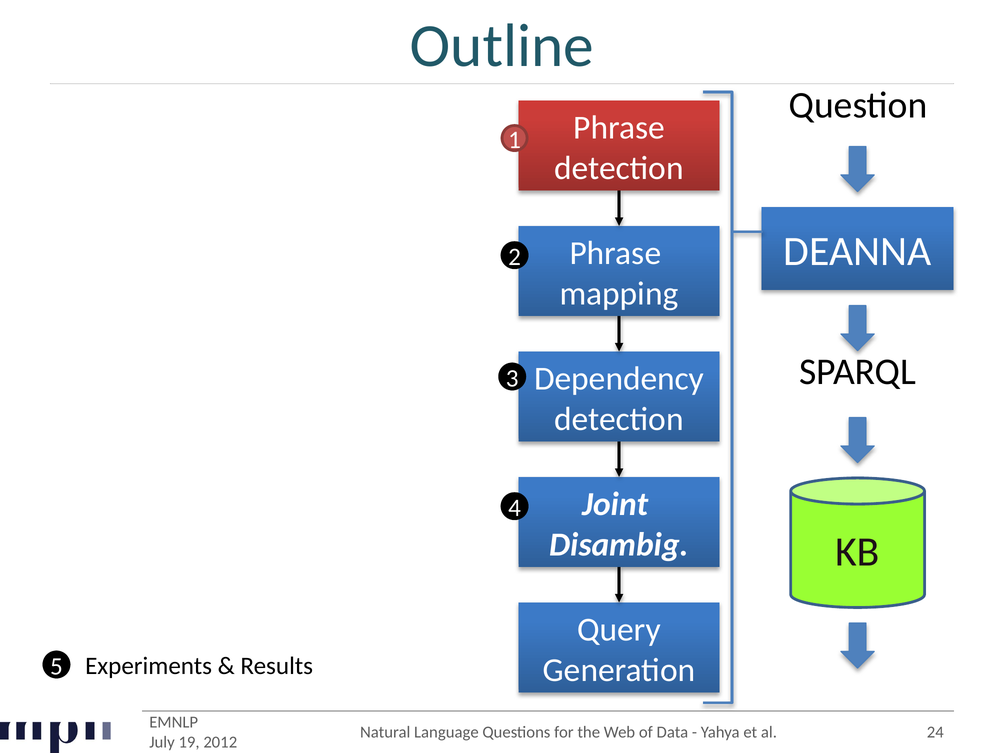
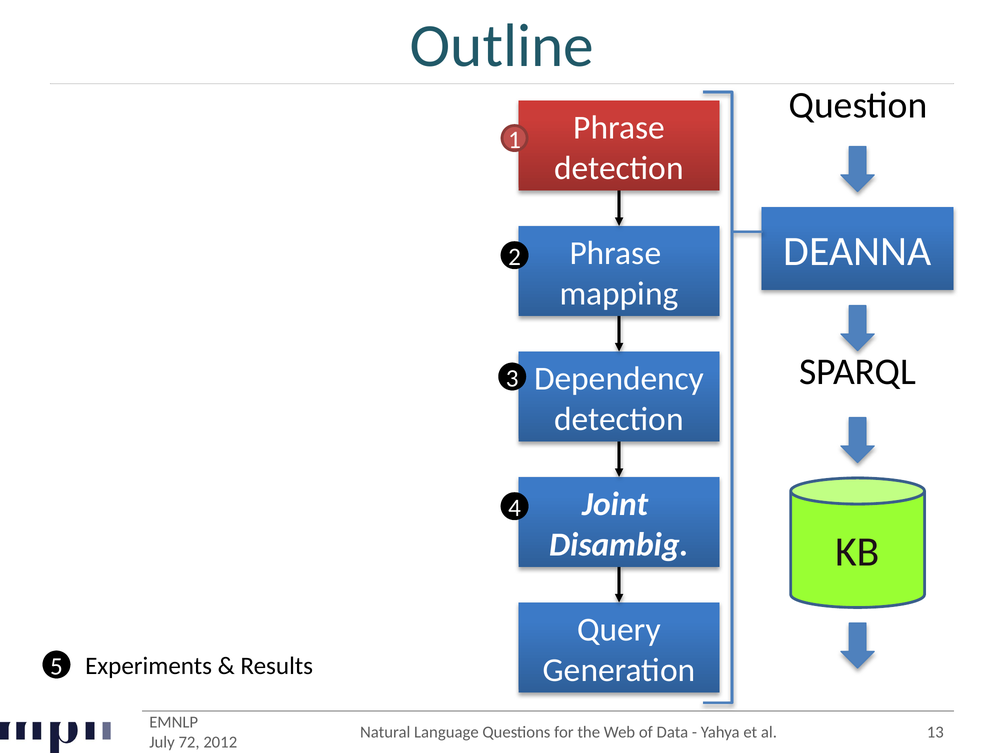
24: 24 -> 13 (935, 732)
19: 19 -> 72 (189, 742)
